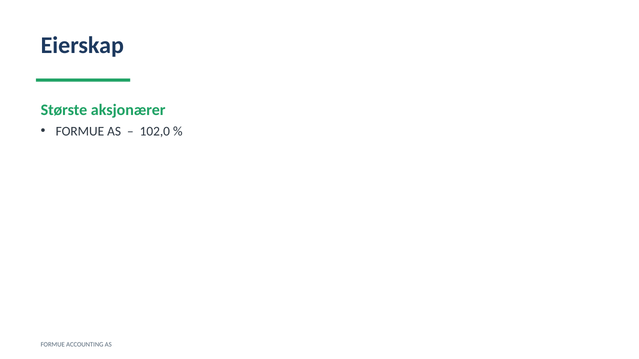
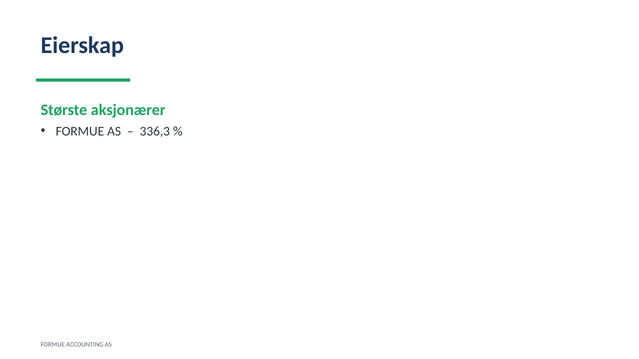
102,0: 102,0 -> 336,3 (155, 131)
